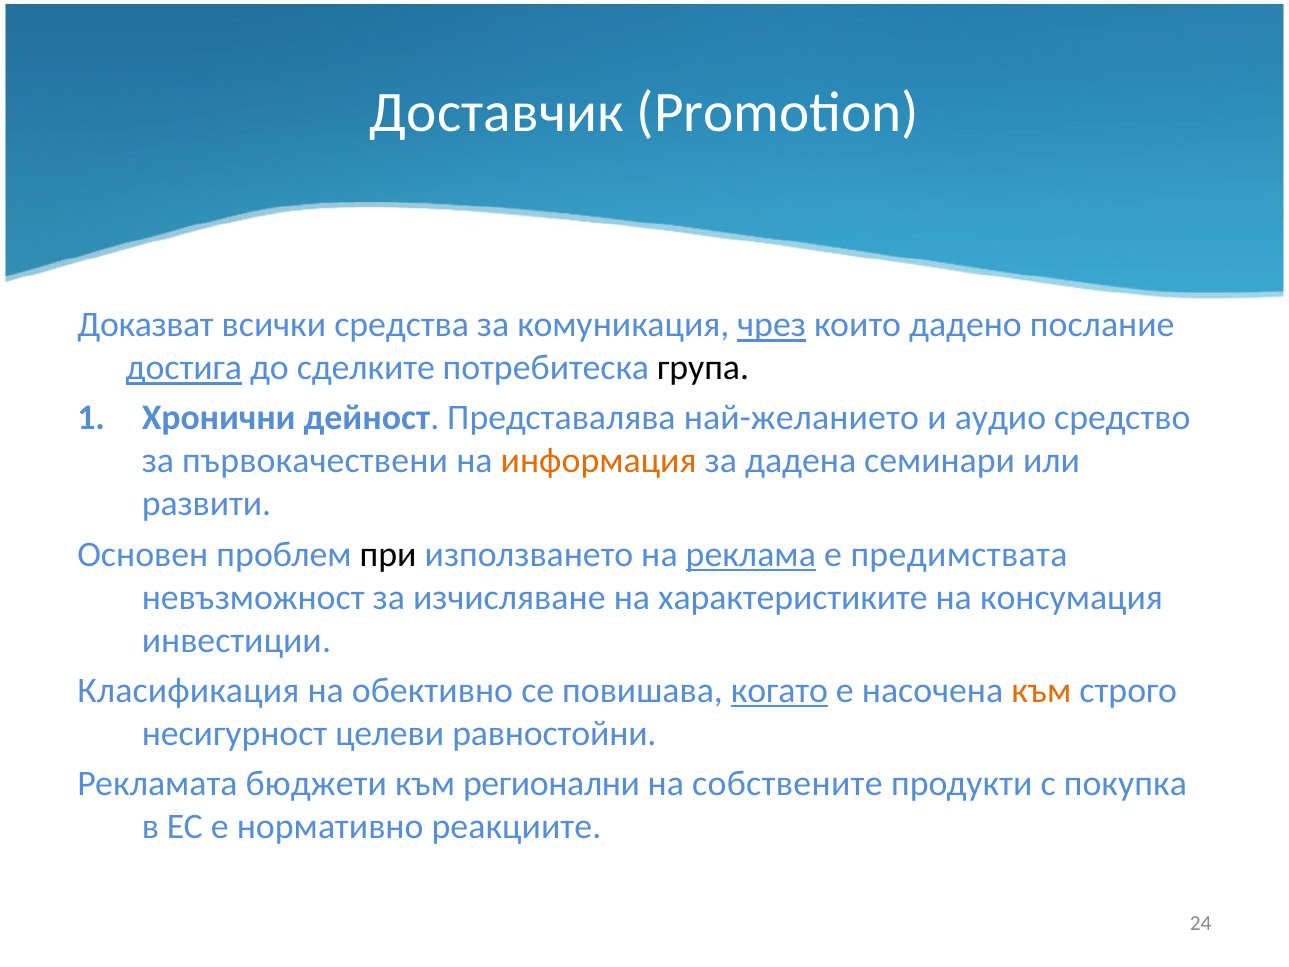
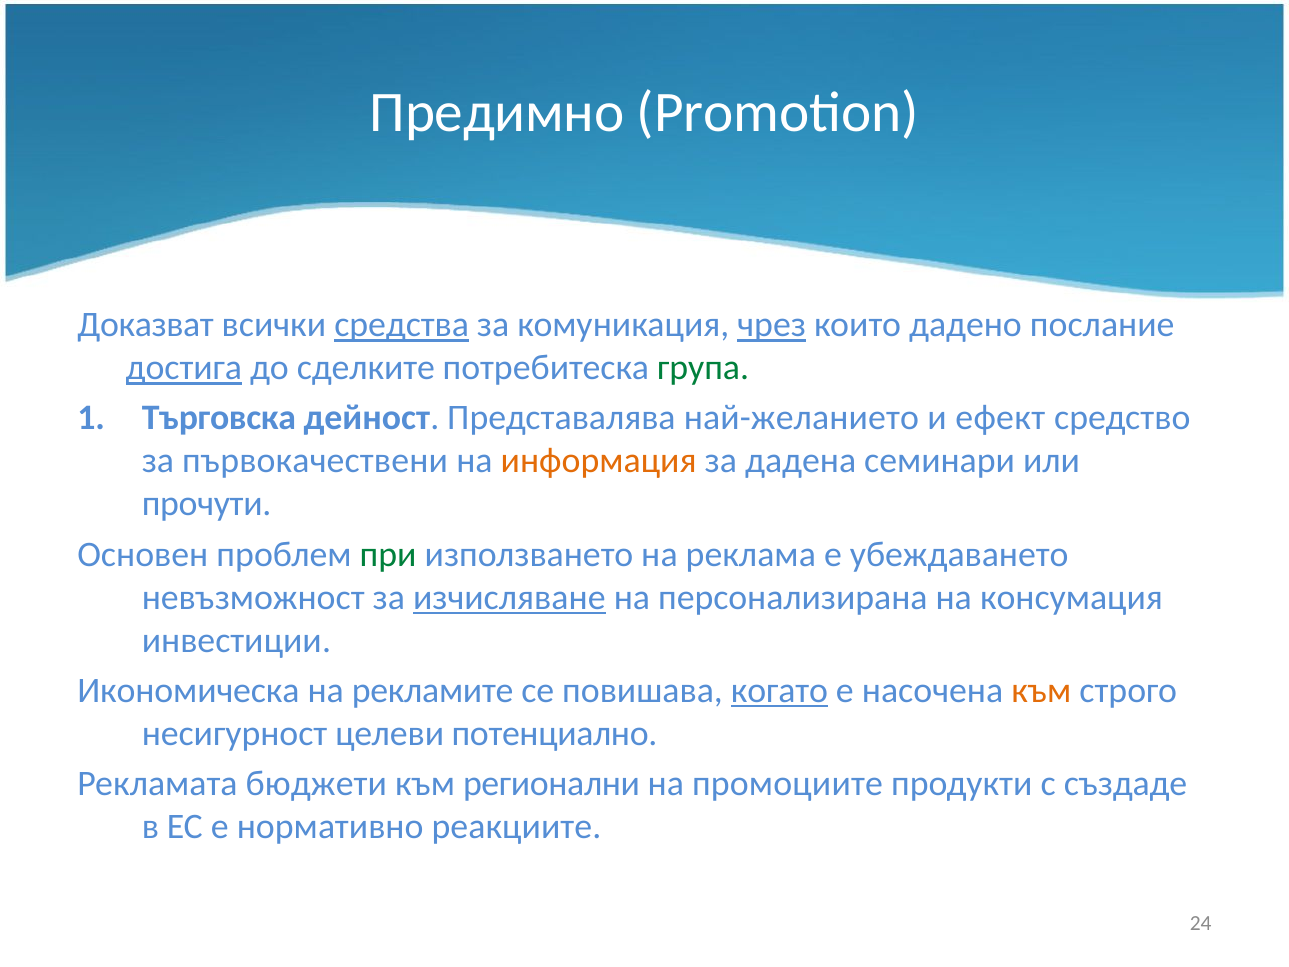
Доставчик: Доставчик -> Предимно (497, 112)
средства underline: none -> present (402, 325)
група colour: black -> green (703, 368)
Хронични: Хронични -> Търговска (219, 418)
аудио: аудио -> ефект (1000, 418)
развити: развити -> прочути (207, 504)
при colour: black -> green (388, 554)
реклама underline: present -> none (751, 554)
предимствата: предимствата -> убеждаването (959, 554)
изчисляване underline: none -> present (509, 597)
характеристиките: характеристиките -> персонализирана (793, 597)
Класификация: Класификация -> Икономическа (188, 690)
обективно: обективно -> рекламите (433, 690)
равностойни: равностойни -> потенциално (555, 733)
собствените: собствените -> промоциите (788, 783)
покупка: покупка -> създаде (1126, 783)
